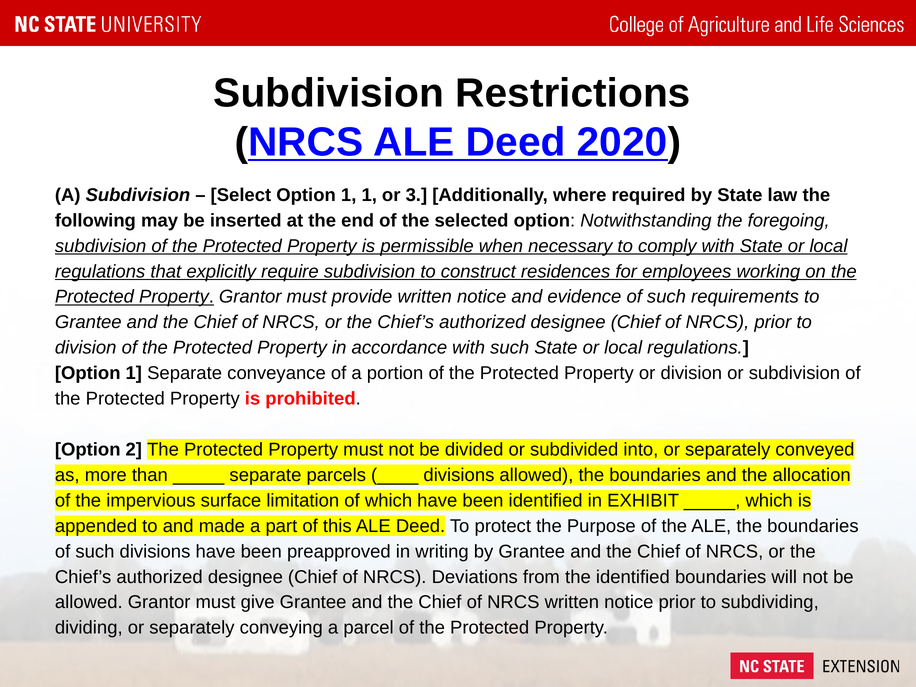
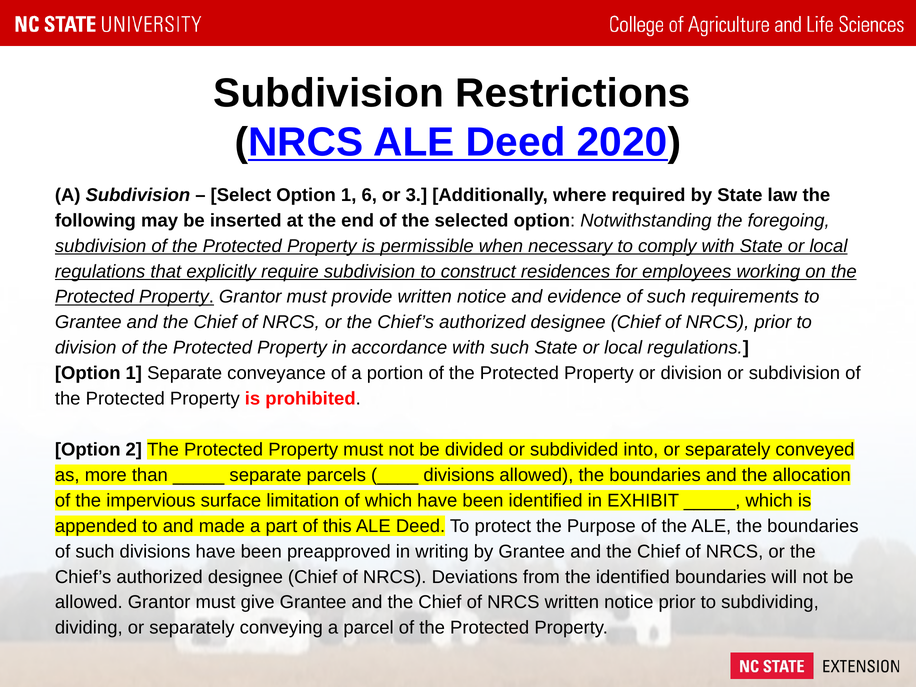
1 1: 1 -> 6 (369, 195)
